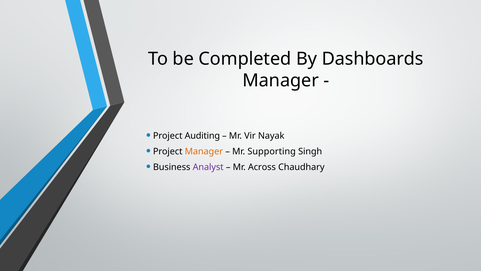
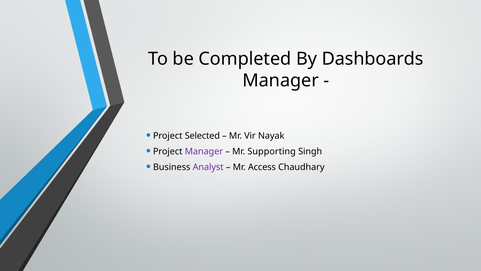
Auditing: Auditing -> Selected (202, 136)
Manager colour: orange -> purple (204, 151)
Across: Across -> Access (262, 167)
